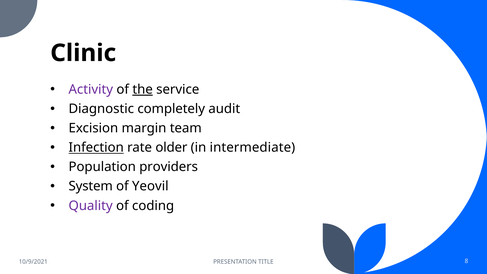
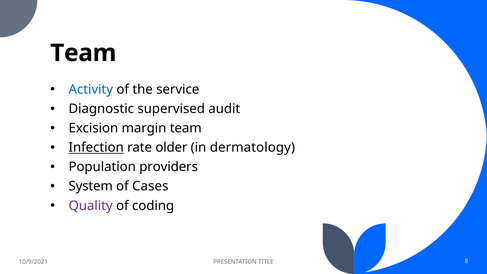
Clinic: Clinic -> Team (83, 53)
Activity colour: purple -> blue (91, 89)
the underline: present -> none (143, 89)
completely: completely -> supervised (171, 109)
intermediate: intermediate -> dermatology (252, 148)
Yeovil: Yeovil -> Cases (150, 186)
